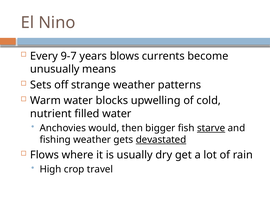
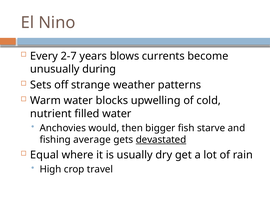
9-7: 9-7 -> 2-7 (69, 56)
means: means -> during (99, 69)
starve underline: present -> none (211, 128)
fishing weather: weather -> average (92, 139)
Flows: Flows -> Equal (44, 154)
